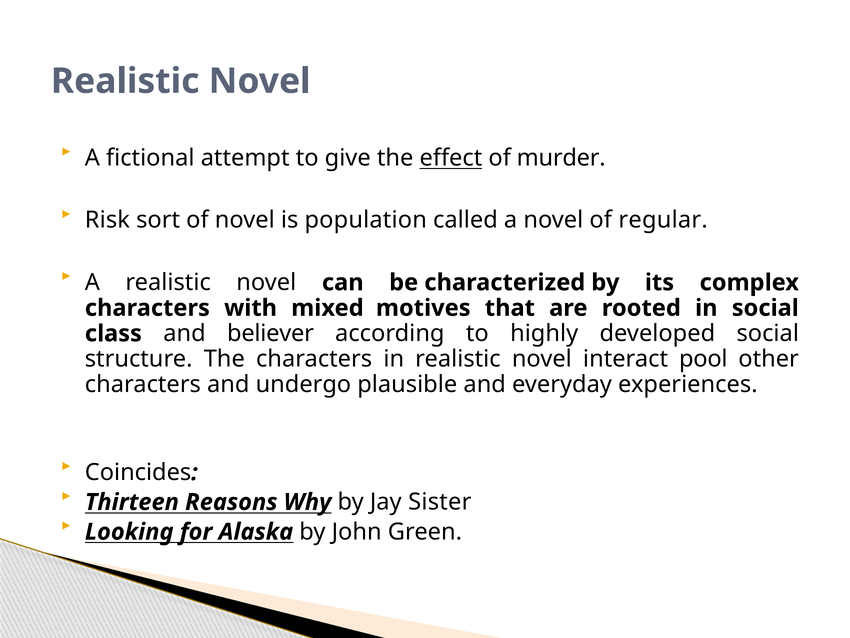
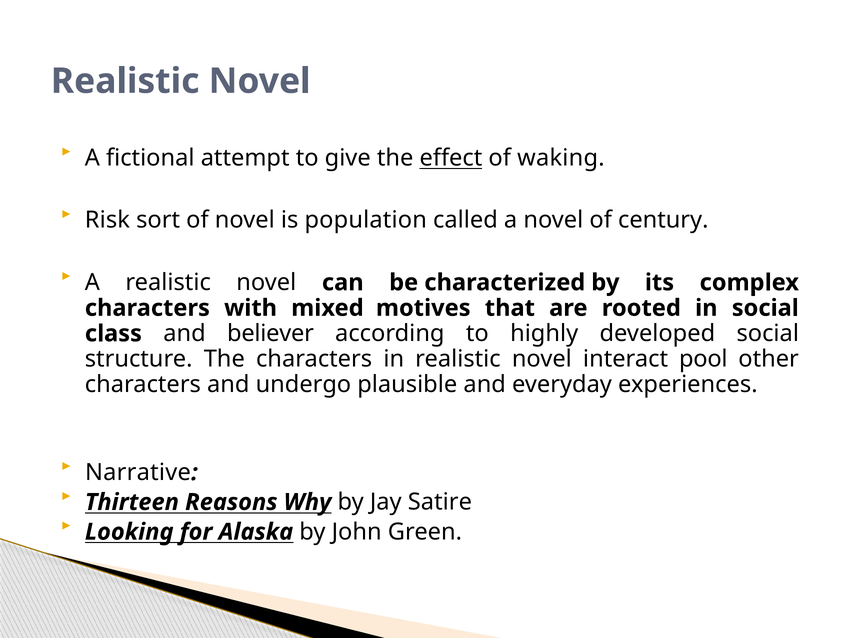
murder: murder -> waking (561, 158)
regular: regular -> century (663, 220)
Coincides: Coincides -> Narrative (138, 472)
Sister: Sister -> Satire (440, 502)
